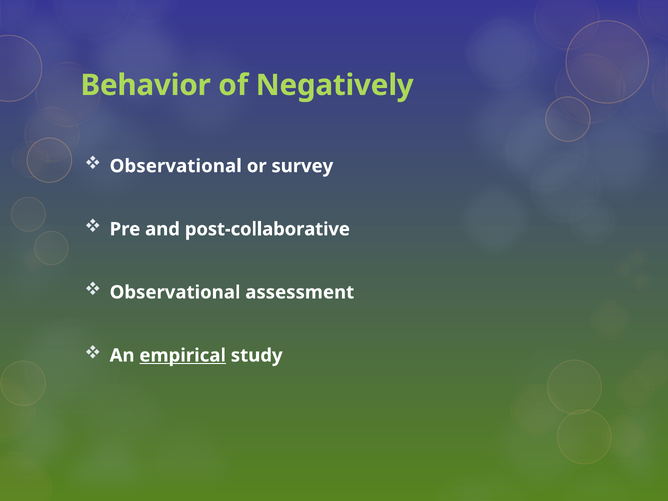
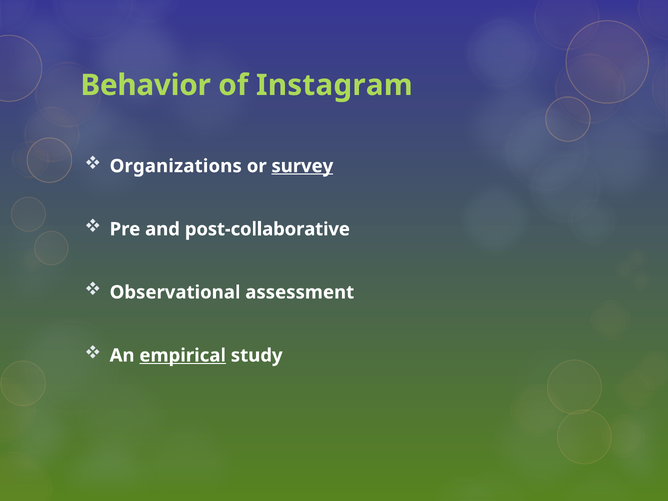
Negatively: Negatively -> Instagram (334, 85)
Observational: Observational -> Organizations (176, 166)
survey underline: none -> present (302, 166)
